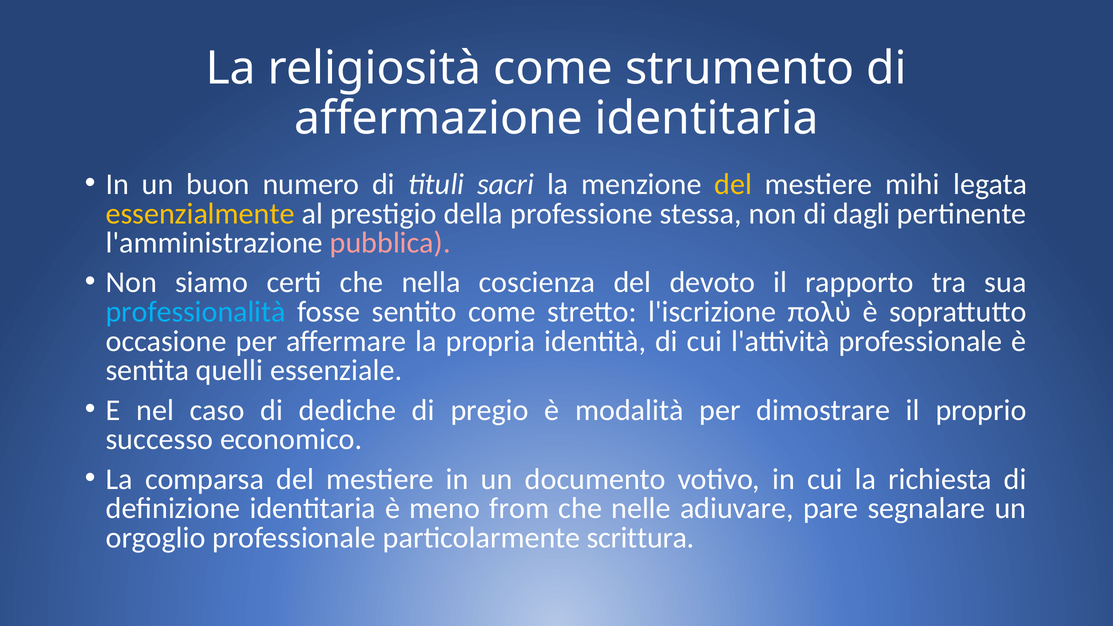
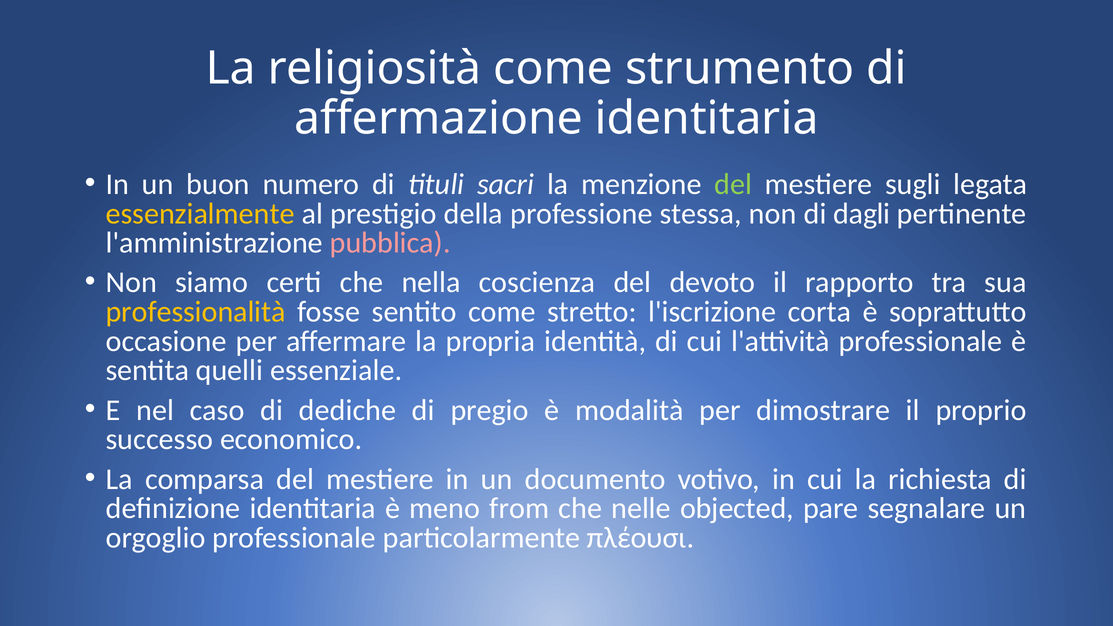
del colour: yellow -> light green (733, 184)
mihi: mihi -> sugli (913, 184)
professionalità colour: light blue -> yellow (196, 312)
πολὺ: πολὺ -> corta (819, 312)
adiuvare: adiuvare -> objected (737, 508)
scrittura: scrittura -> πλέουσι (641, 538)
